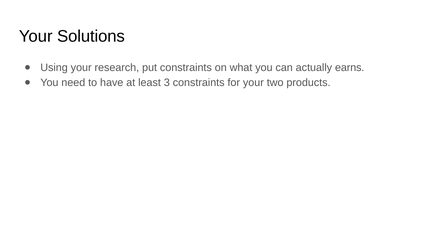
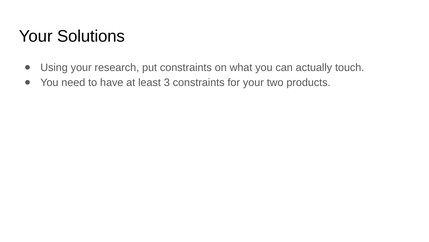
earns: earns -> touch (350, 67)
